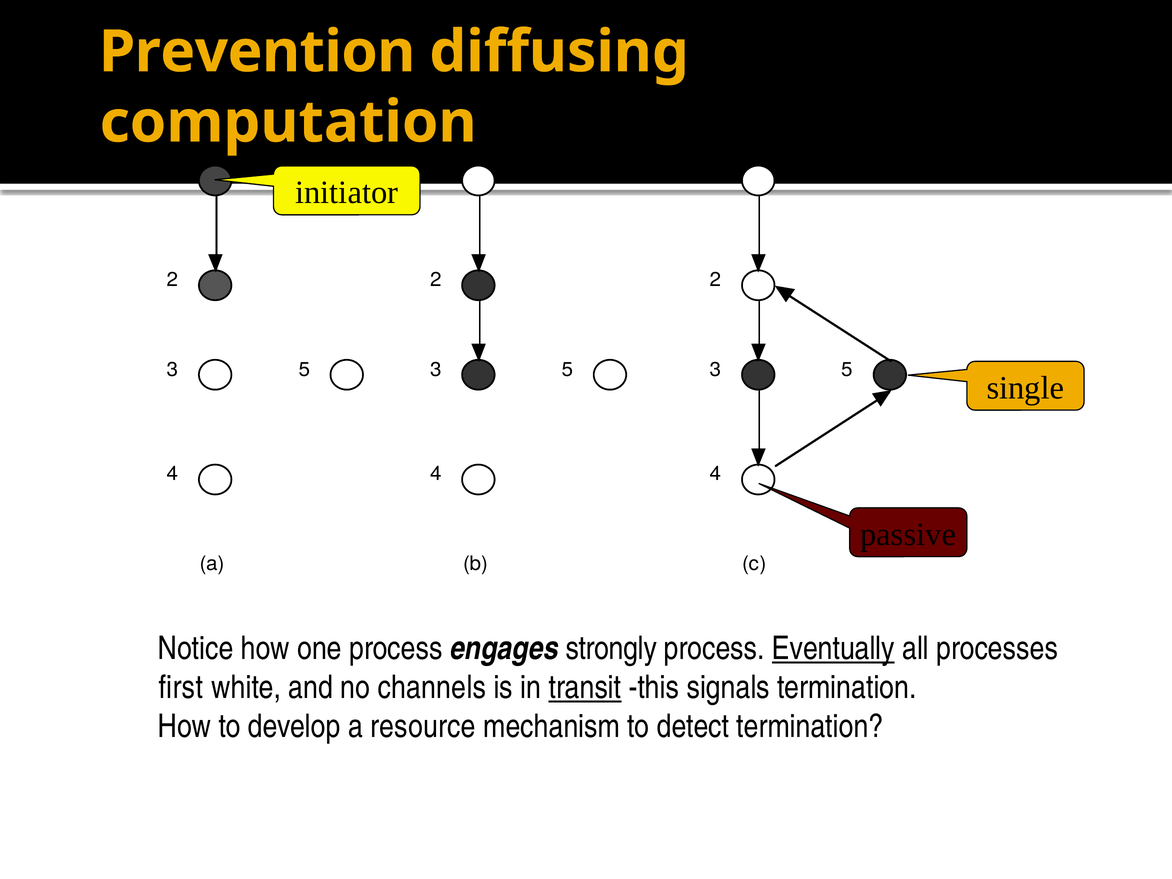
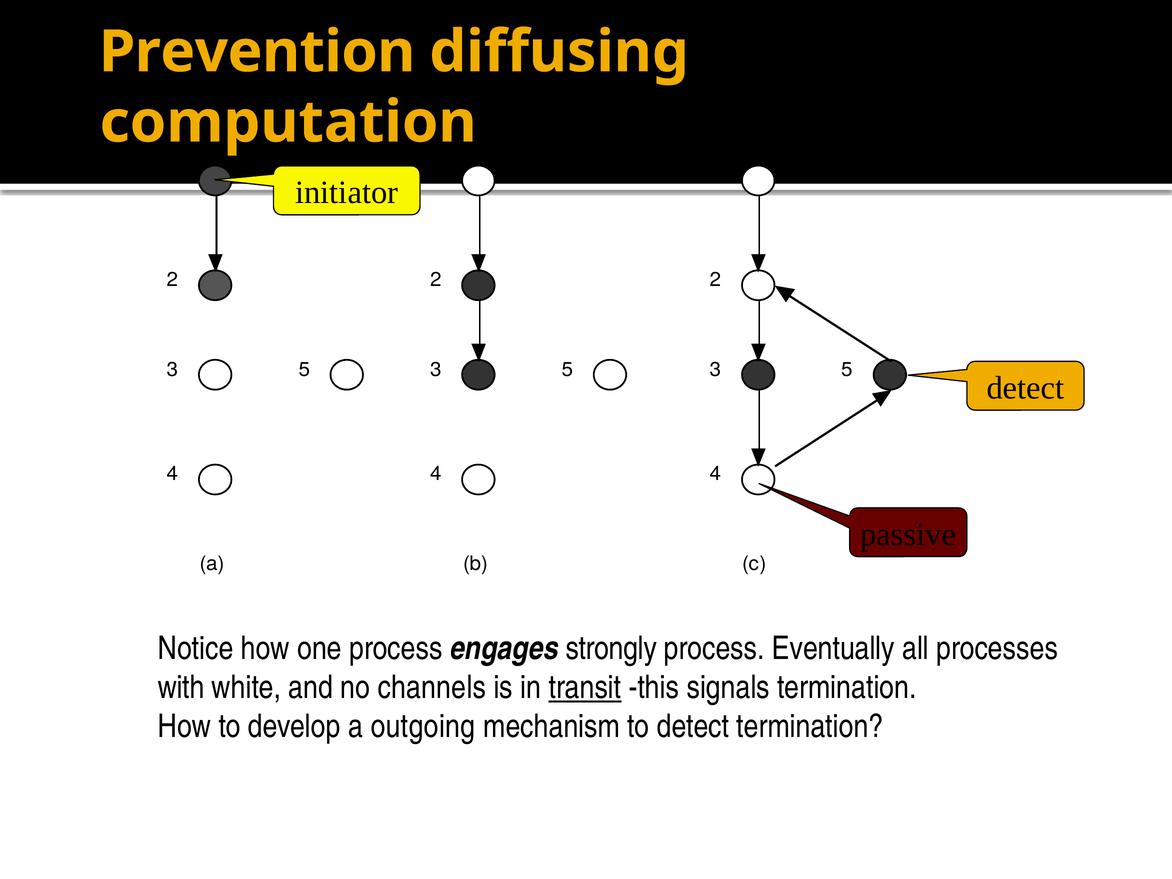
single: single -> detect (1025, 388)
Eventually underline: present -> none (833, 649)
first: first -> with (181, 688)
resource: resource -> outgoing (423, 727)
